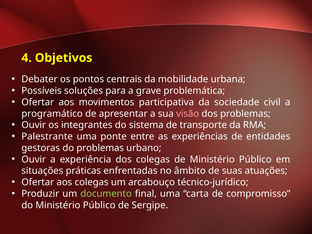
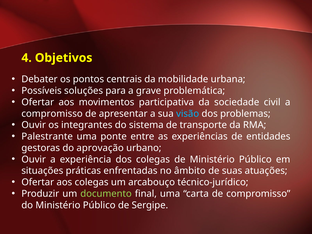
programático: programático -> compromisso (52, 114)
visão colour: pink -> light blue (188, 114)
do problemas: problemas -> aprovação (100, 148)
